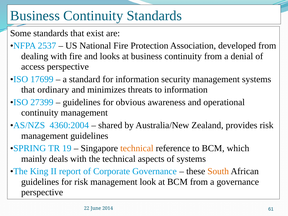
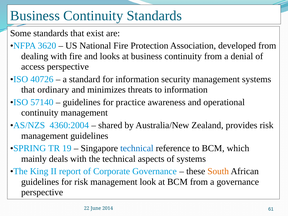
2537: 2537 -> 3620 (47, 46)
17699: 17699 -> 40726 (42, 79)
27399: 27399 -> 57140 (42, 102)
obvious: obvious -> practice (131, 102)
technical colour: orange -> blue (137, 148)
